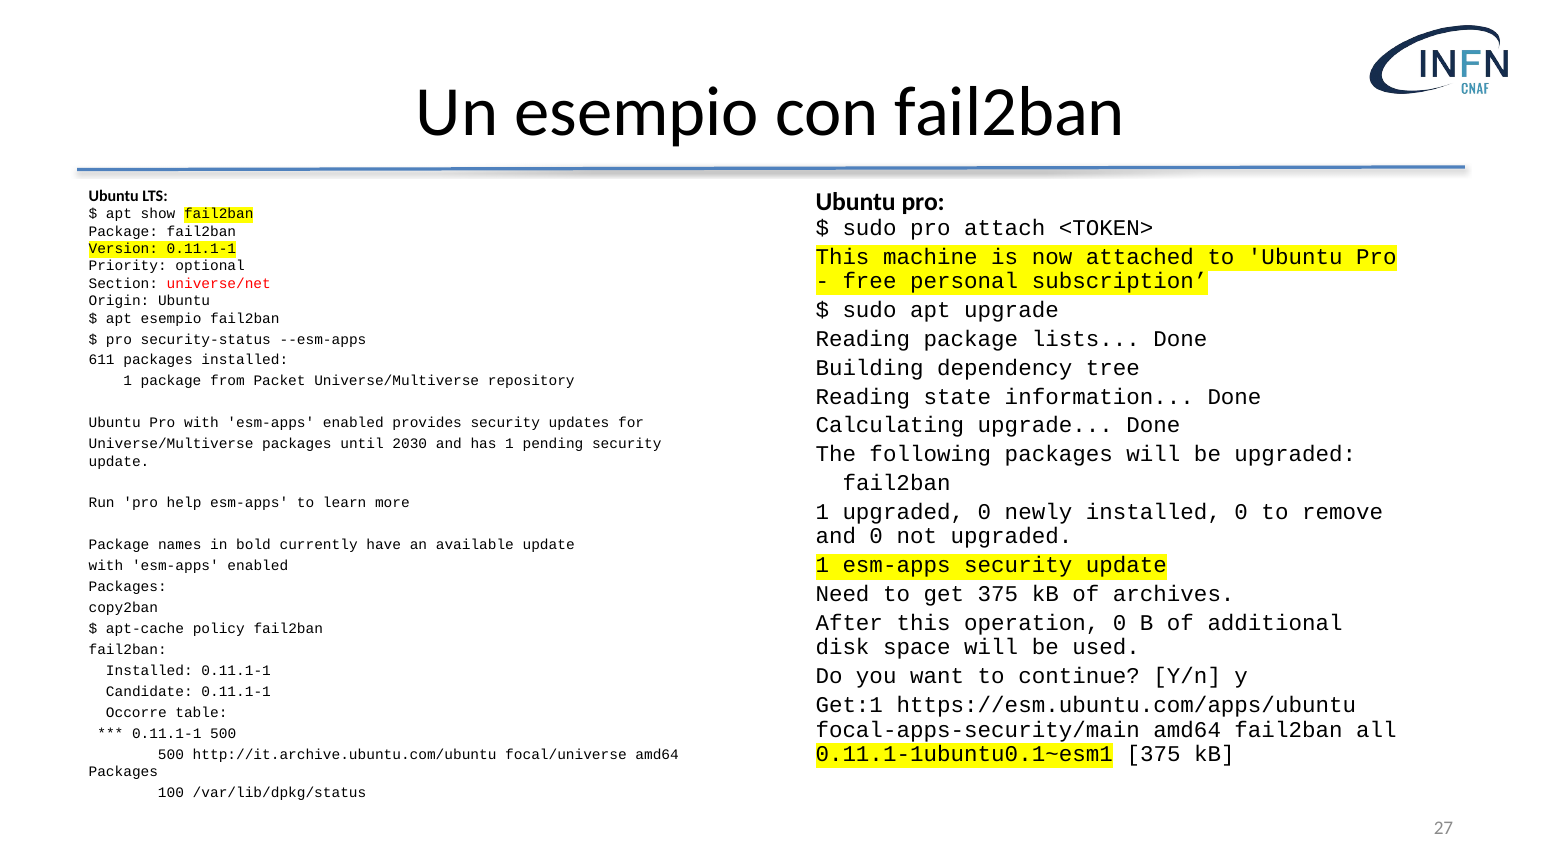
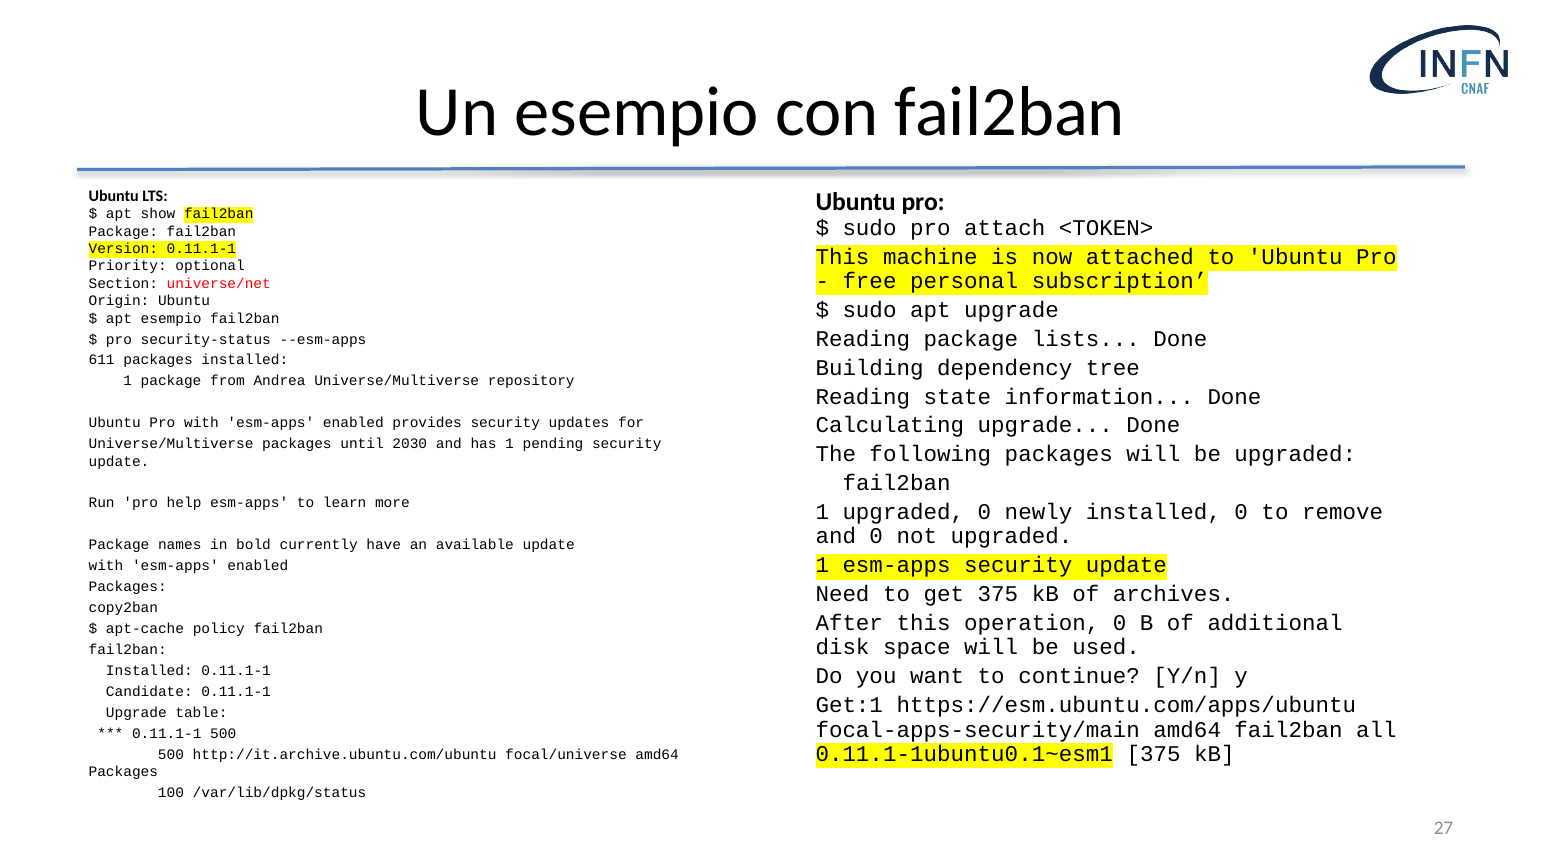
Packet: Packet -> Andrea (280, 381)
Occorre: Occorre -> Upgrade (136, 713)
